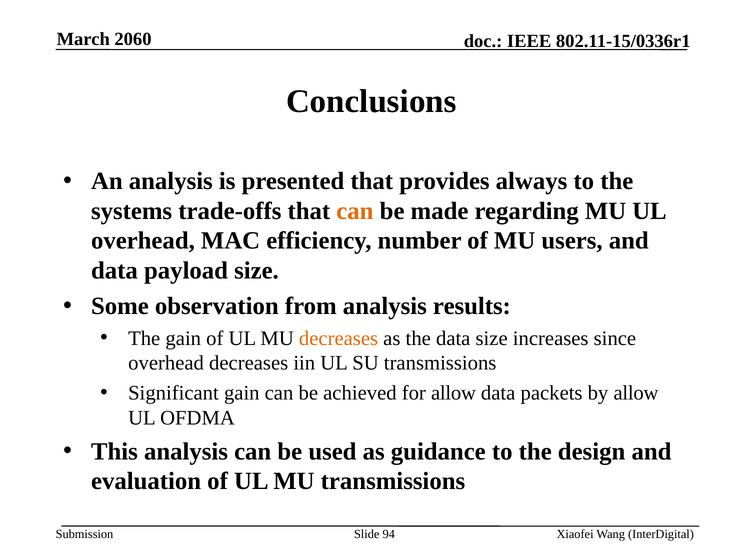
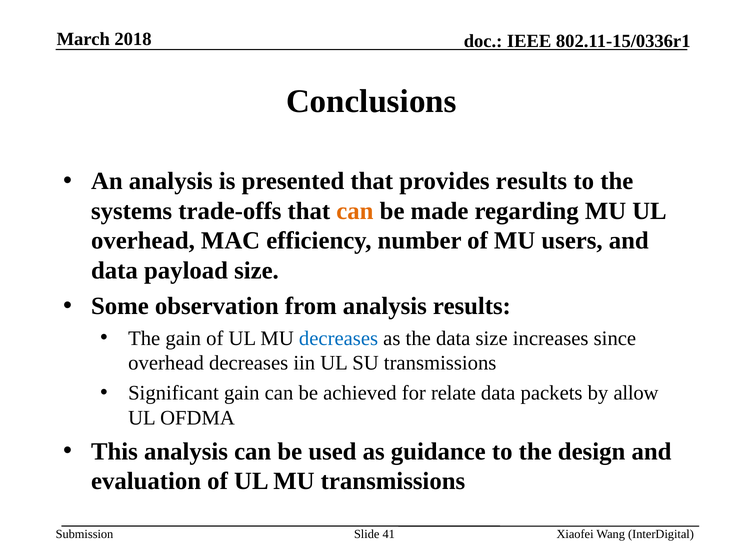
2060: 2060 -> 2018 (133, 39)
provides always: always -> results (531, 181)
decreases colour: orange -> blue (339, 339)
for allow: allow -> relate (454, 393)
94: 94 -> 41 (389, 534)
